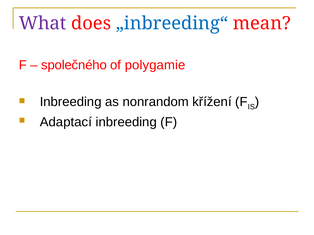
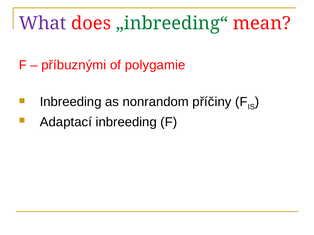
„inbreeding“ colour: blue -> green (172, 23)
společného: společného -> příbuznými (74, 65)
křížení: křížení -> příčiny (212, 102)
